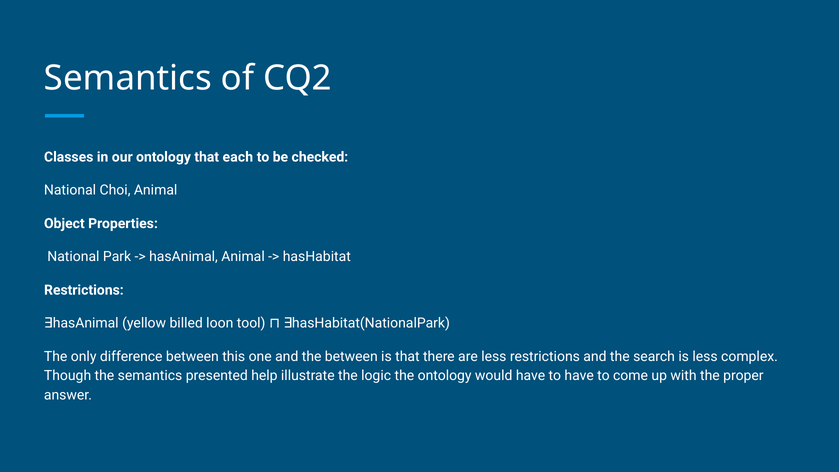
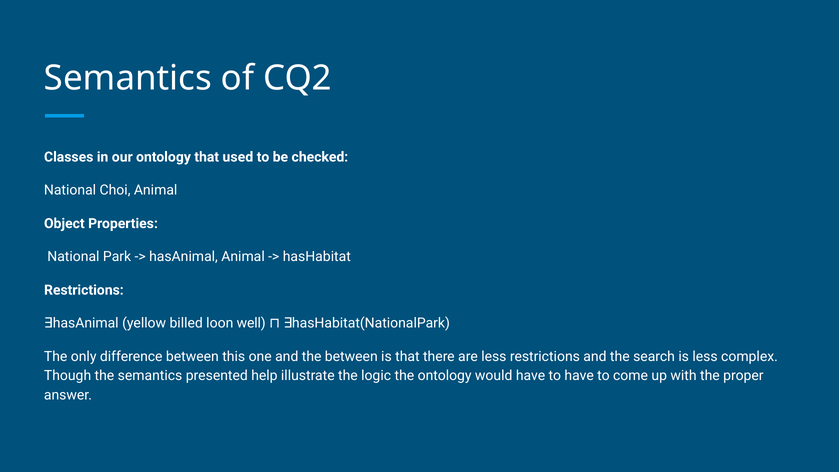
each: each -> used (238, 157)
tool: tool -> well (251, 323)
